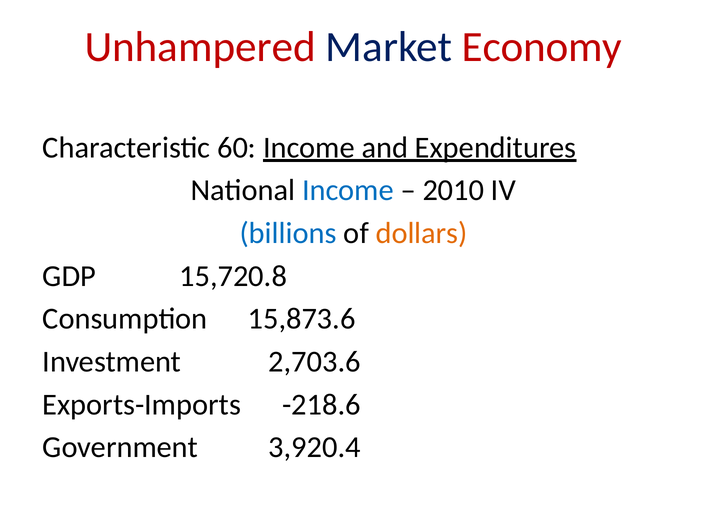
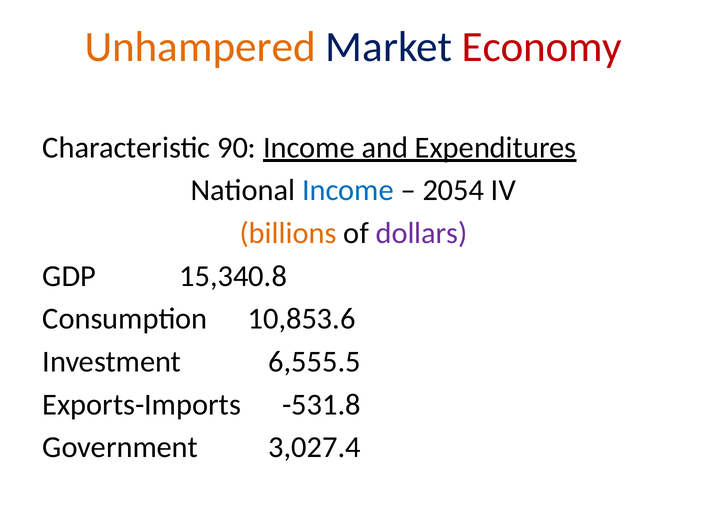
Unhampered colour: red -> orange (200, 47)
60: 60 -> 90 (237, 148)
2010: 2010 -> 2054 (453, 190)
billions colour: blue -> orange (288, 233)
dollars colour: orange -> purple (422, 233)
15,720.8: 15,720.8 -> 15,340.8 (233, 276)
15,873.6: 15,873.6 -> 10,853.6 (302, 319)
2,703.6: 2,703.6 -> 6,555.5 (315, 362)
-218.6: -218.6 -> -531.8 (321, 405)
3,920.4: 3,920.4 -> 3,027.4 (315, 448)
